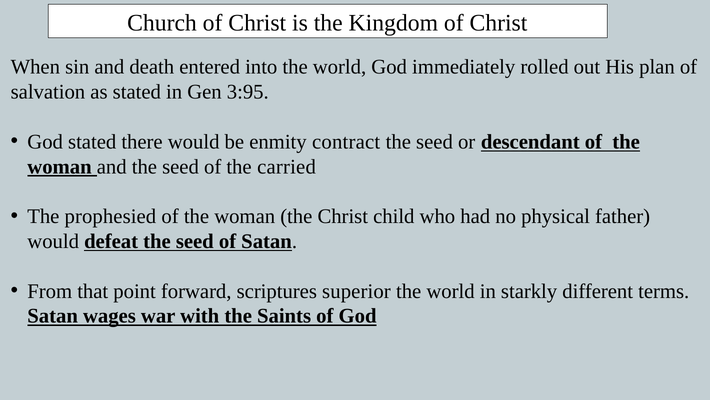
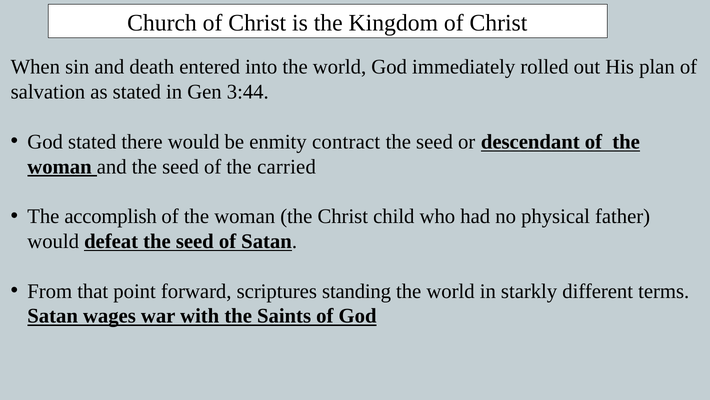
3:95: 3:95 -> 3:44 (248, 92)
prophesied: prophesied -> accomplish (111, 216)
superior: superior -> standing (357, 291)
